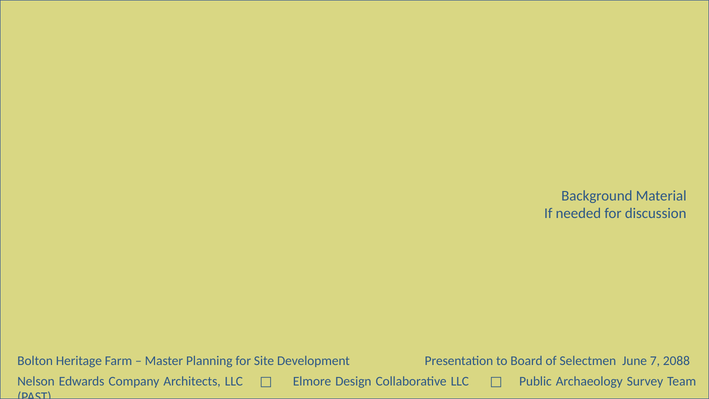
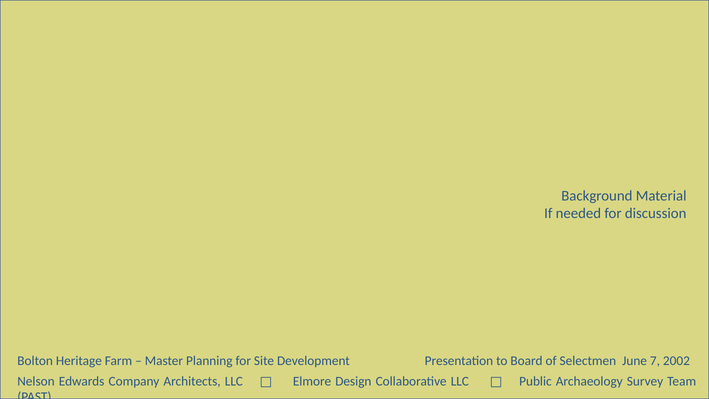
2088: 2088 -> 2002 (676, 361)
